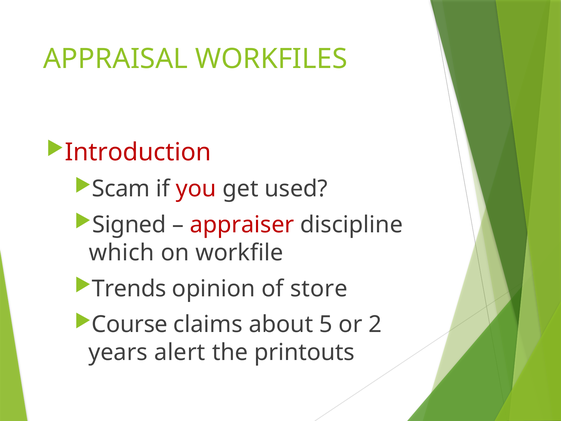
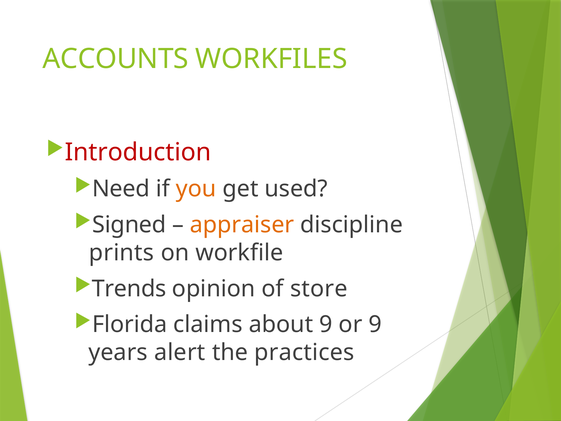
APPRAISAL: APPRAISAL -> ACCOUNTS (116, 59)
Scam: Scam -> Need (121, 189)
you colour: red -> orange (196, 189)
appraiser colour: red -> orange (242, 225)
which: which -> prints (122, 253)
Course: Course -> Florida (130, 324)
about 5: 5 -> 9 (326, 324)
or 2: 2 -> 9 (375, 324)
printouts: printouts -> practices (304, 352)
